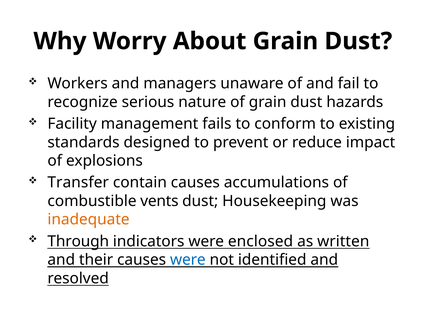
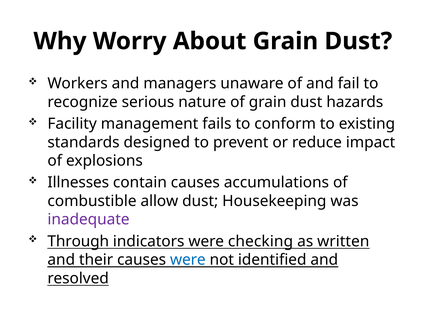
Transfer: Transfer -> Illnesses (78, 182)
vents: vents -> allow (159, 201)
inadequate colour: orange -> purple (89, 219)
enclosed: enclosed -> checking (261, 241)
